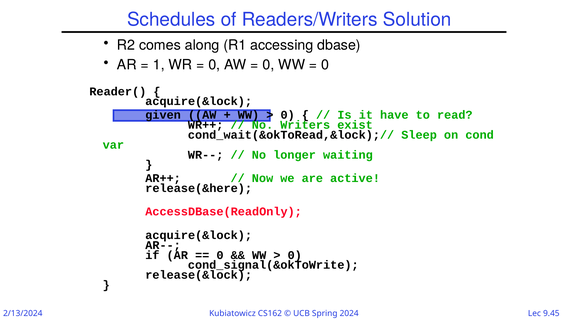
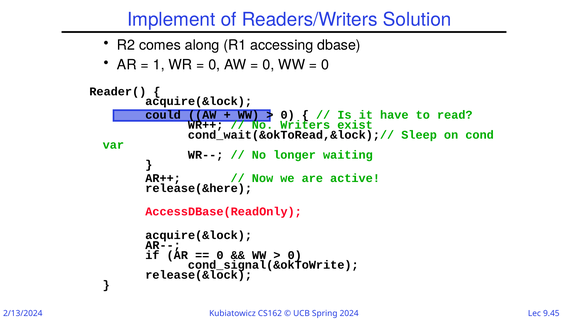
Schedules: Schedules -> Implement (171, 19)
given: given -> could (163, 115)
